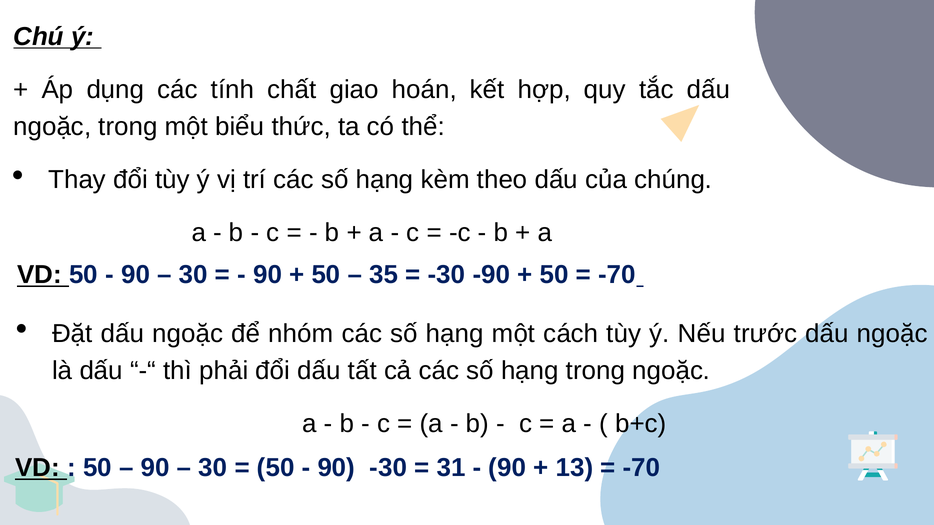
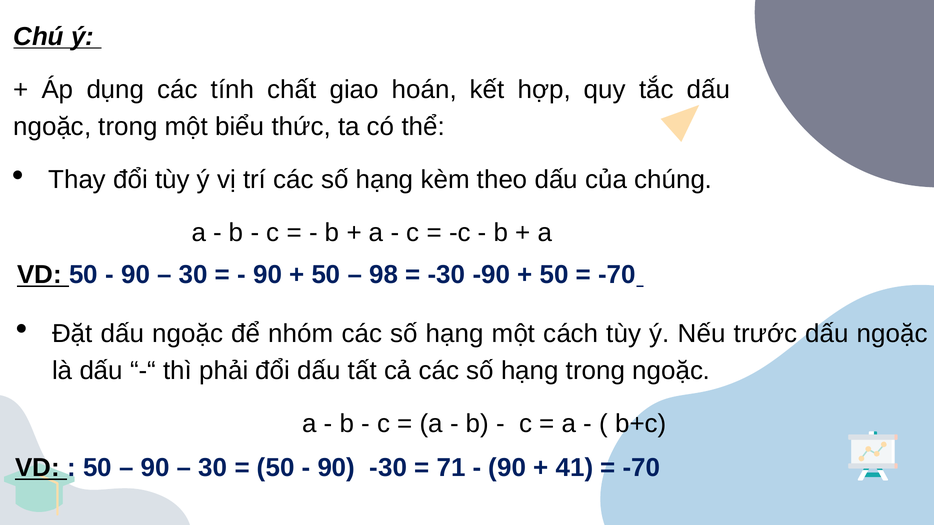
35: 35 -> 98 (384, 275)
31: 31 -> 71 (451, 468)
13: 13 -> 41 (574, 468)
